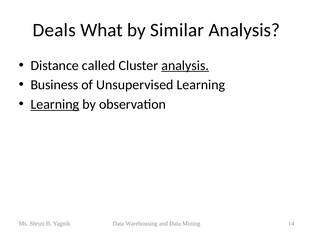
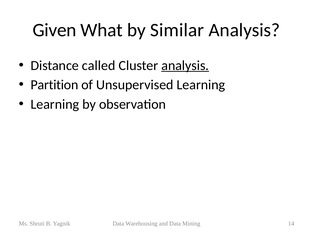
Deals: Deals -> Given (54, 30)
Business: Business -> Partition (54, 85)
Learning underline: present -> none (55, 105)
